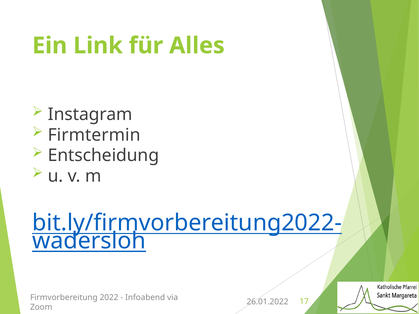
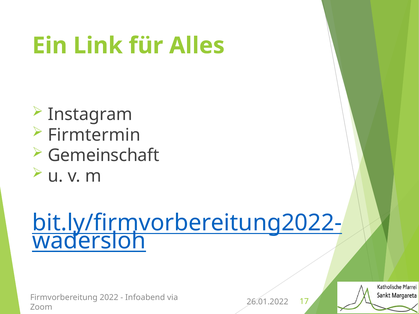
Entscheidung: Entscheidung -> Gemeinschaft (104, 156)
